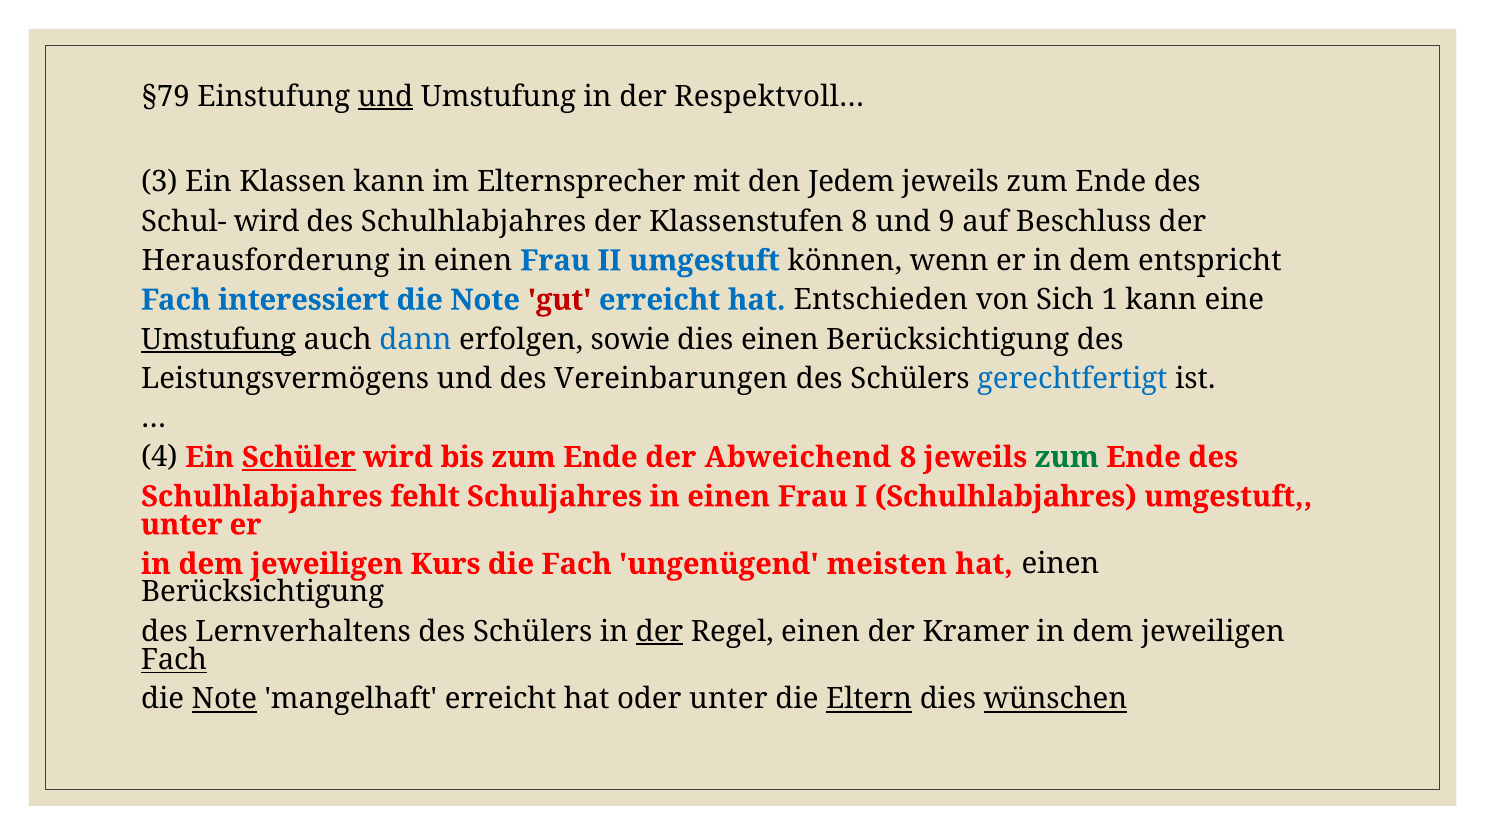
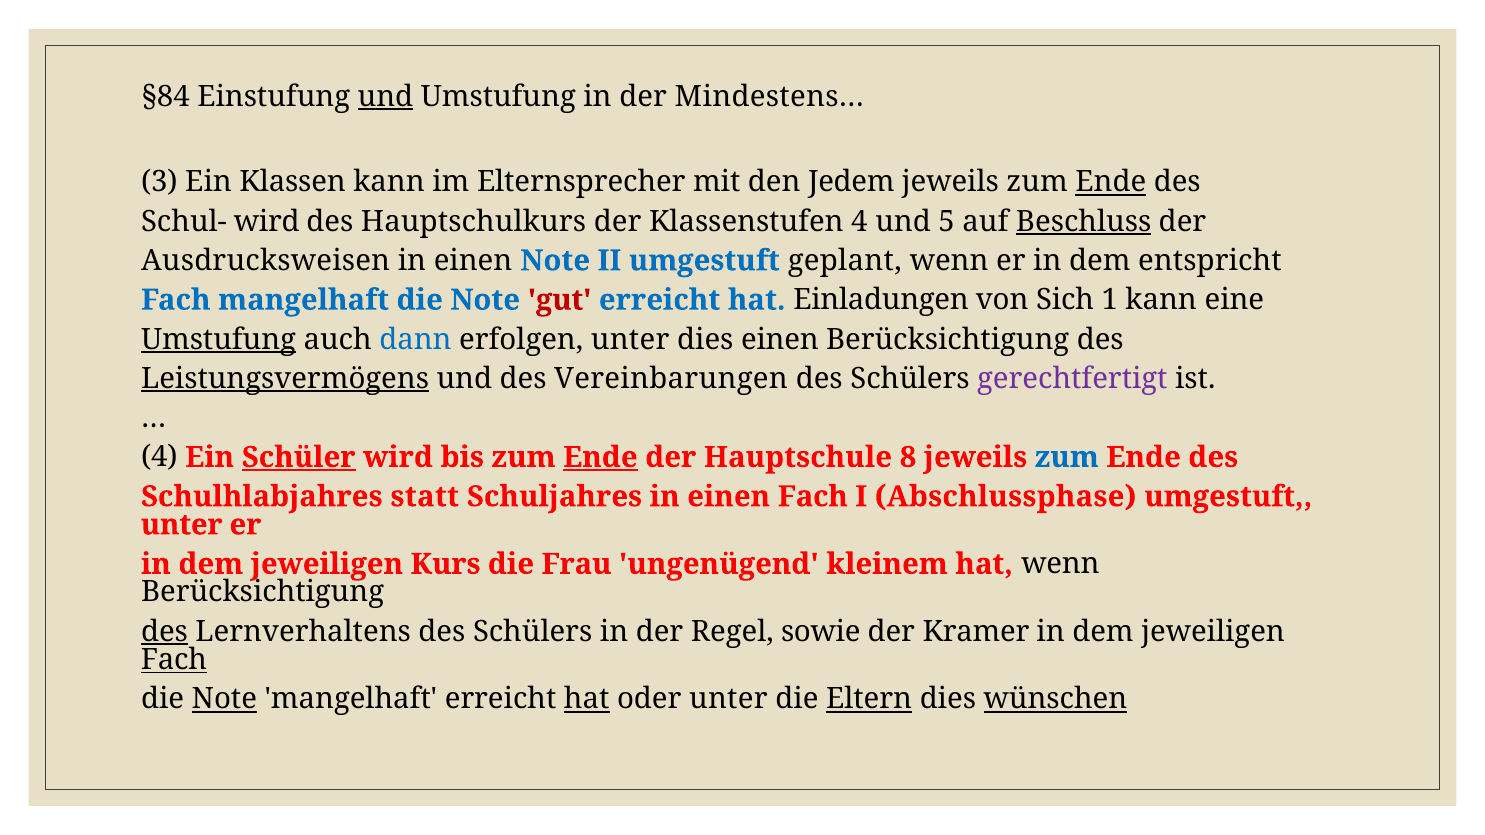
§79: §79 -> §84 (165, 96)
Respektvoll…: Respektvoll… -> Mindestens… (769, 96)
Ende underline: none -> present (1111, 182)
Schulhlabjahres: Schulhlabjahres -> Hauptschulkurs (474, 221)
Klassenstufen 8: 8 -> 4 (859, 221)
9: 9 -> 5 (947, 221)
Beschluss underline: none -> present (1084, 221)
Herausforderung: Herausforderung -> Ausdrucksweisen (266, 261)
Frau: Frau -> Note (555, 261)
können: können -> geplant (845, 261)
Fach interessiert: interessiert -> mangelhaft (304, 300)
Entschieden: Entschieden -> Einladungen (881, 300)
erfolgen sowie: sowie -> unter (630, 339)
Leistungsvermögens underline: none -> present (285, 379)
gerechtfertigt colour: blue -> purple (1072, 379)
Ende underline: none -> present (600, 457)
Abweichend: Abweichend -> Hauptschule (798, 457)
zum colour: green -> blue (1067, 457)
fehlt: fehlt -> statt (425, 497)
Schuljahres in einen Frau: Frau -> Fach (813, 497)
I Schulhlabjahres: Schulhlabjahres -> Abschlussphase (1006, 497)
die Fach: Fach -> Frau (577, 564)
meisten: meisten -> kleinem (887, 564)
hat einen: einen -> wenn (1060, 564)
des underline: none -> present (165, 632)
der underline: present -> none (660, 632)
Regel einen: einen -> sowie (821, 632)
hat underline: none -> present (587, 699)
